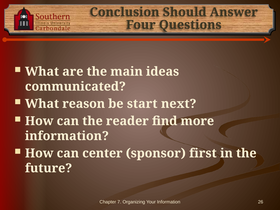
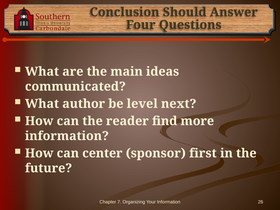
reason: reason -> author (84, 104)
start: start -> level (142, 104)
